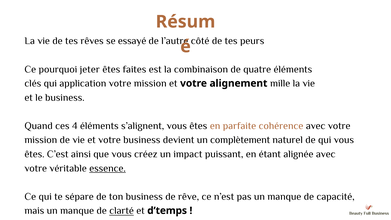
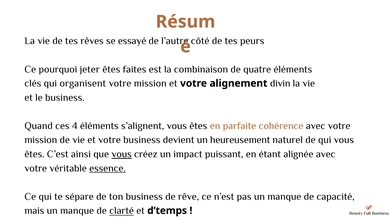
application: application -> organisent (83, 83)
mille: mille -> divin (280, 83)
complètement: complètement -> heureusement (240, 140)
vous underline: none -> present (122, 154)
